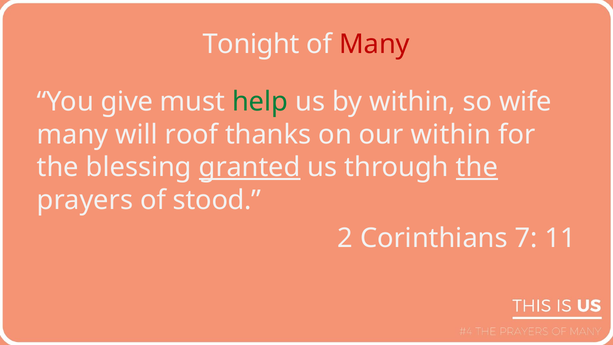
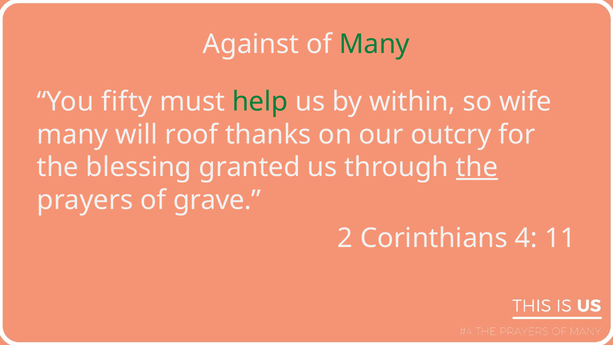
Tonight: Tonight -> Against (251, 44)
Many colour: red -> green (374, 44)
give: give -> fifty (127, 102)
our within: within -> outcry (451, 135)
granted underline: present -> none (250, 167)
stood: stood -> grave (217, 200)
7: 7 -> 4 (526, 238)
